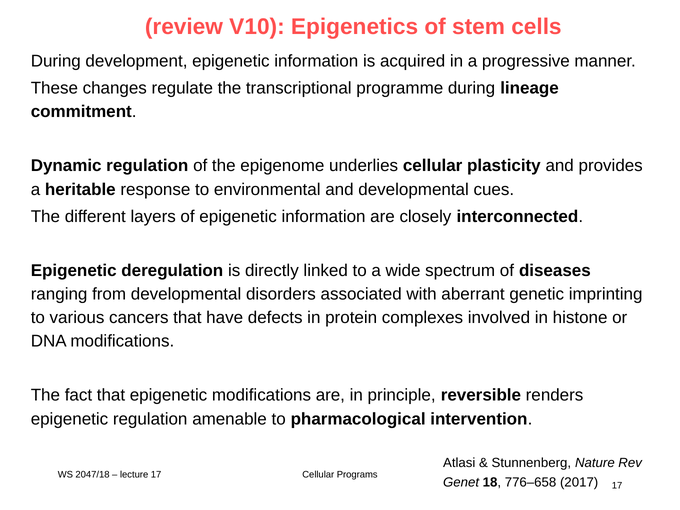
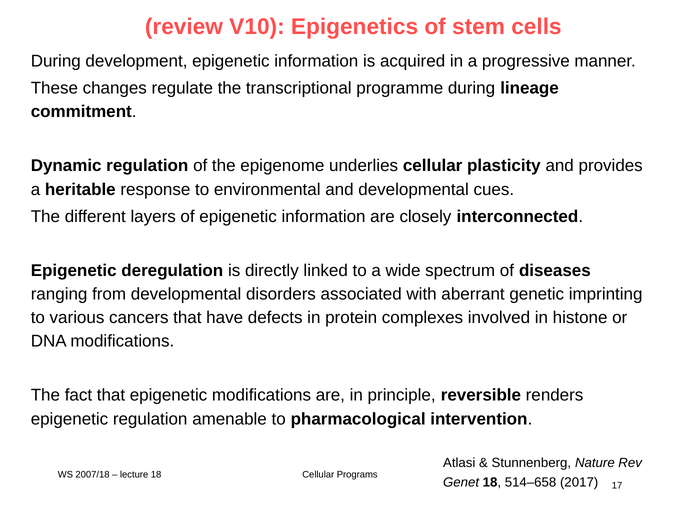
2047/18: 2047/18 -> 2007/18 (93, 474)
lecture 17: 17 -> 18 (156, 474)
776–658: 776–658 -> 514–658 (531, 482)
